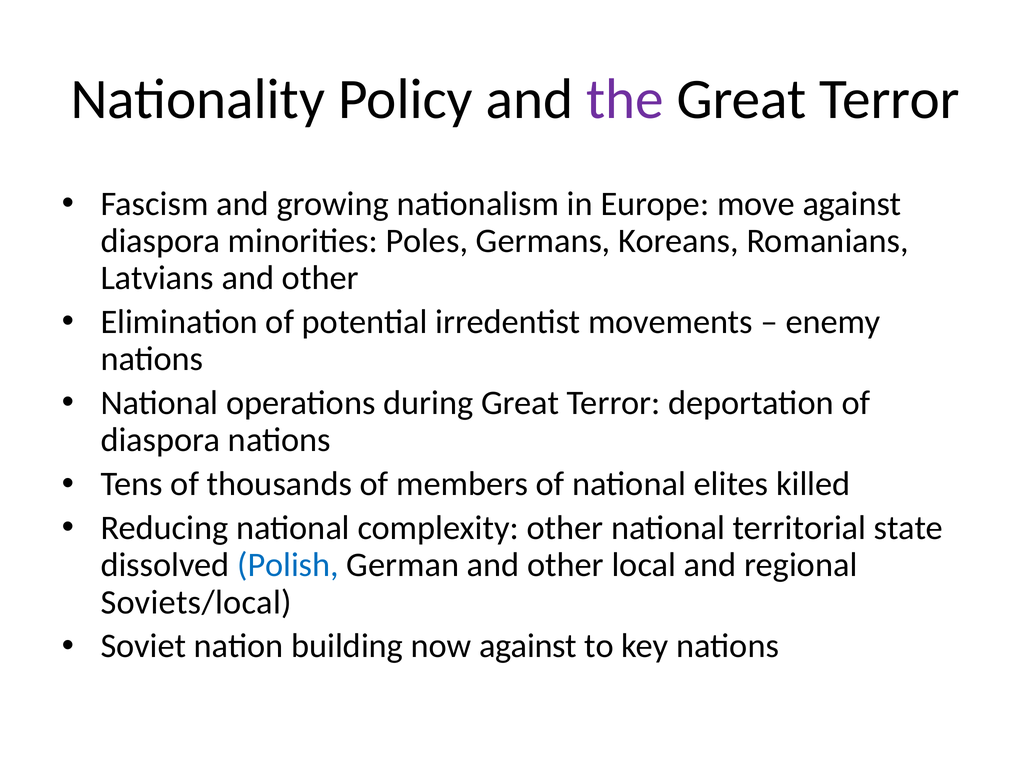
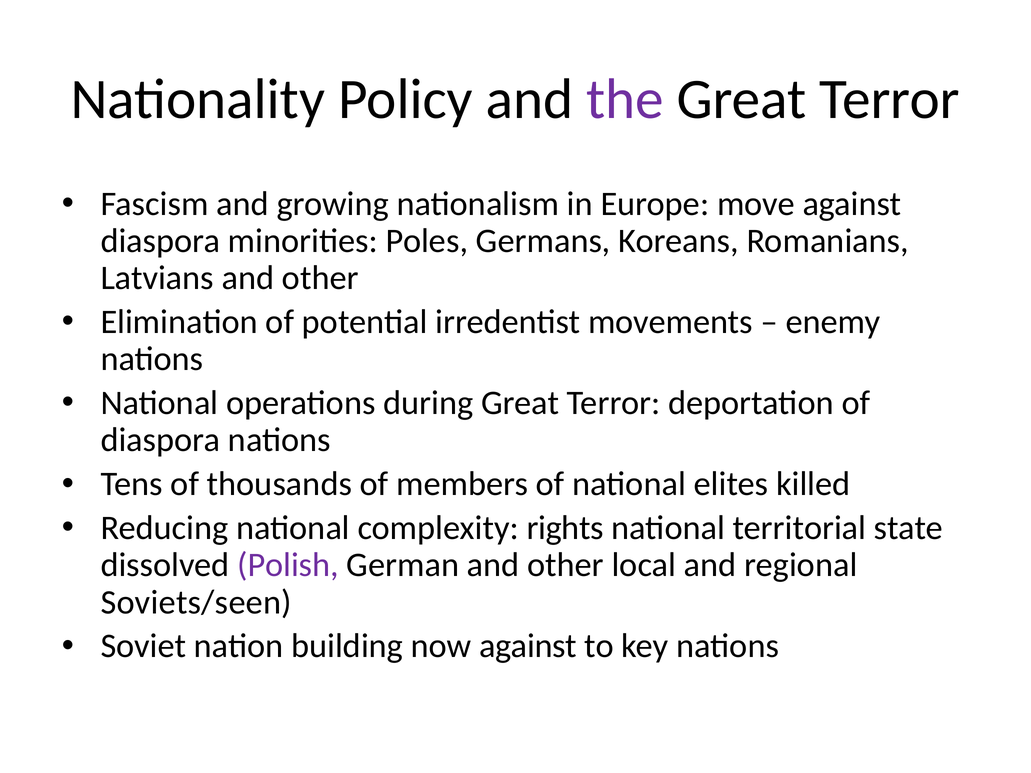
complexity other: other -> rights (565, 528)
Polish colour: blue -> purple (288, 565)
Soviets/local: Soviets/local -> Soviets/seen (196, 602)
